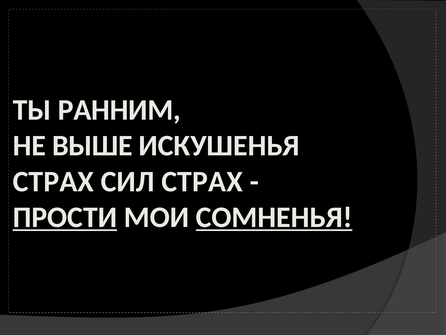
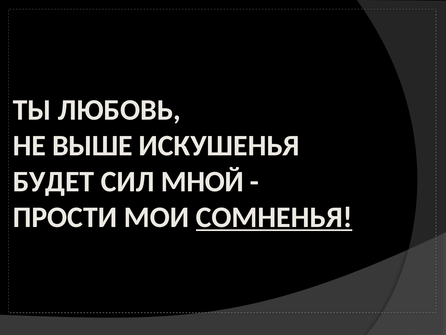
РАННИМ: РАННИМ -> ЛЮБОВЬ (119, 110)
СТРАХ: СТРАХ -> БУДЕТ (53, 181)
СИЛ СТРАХ: СТРАХ -> МНОЙ (202, 181)
ПРОСТИ underline: present -> none (65, 217)
